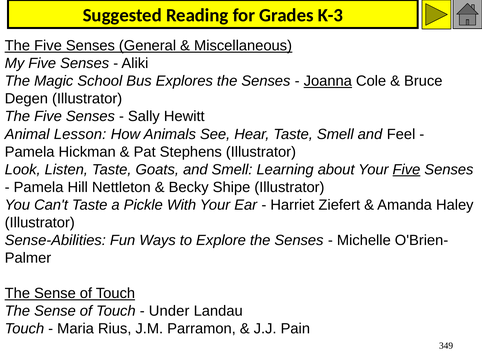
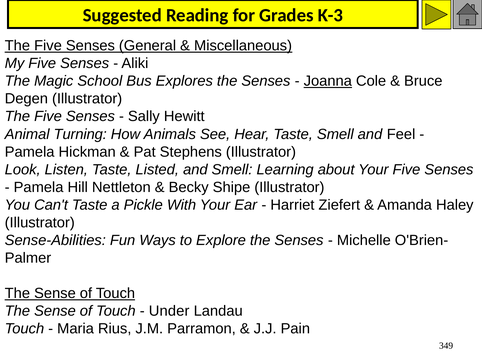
Lesson: Lesson -> Turning (80, 134)
Goats: Goats -> Listed (157, 169)
Five underline: present -> none (406, 169)
